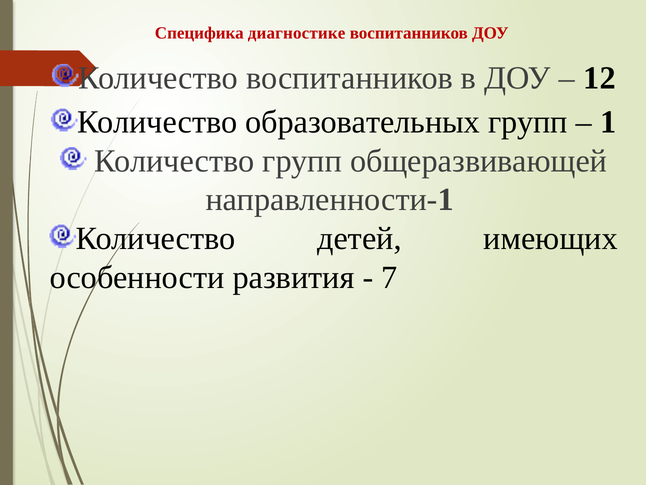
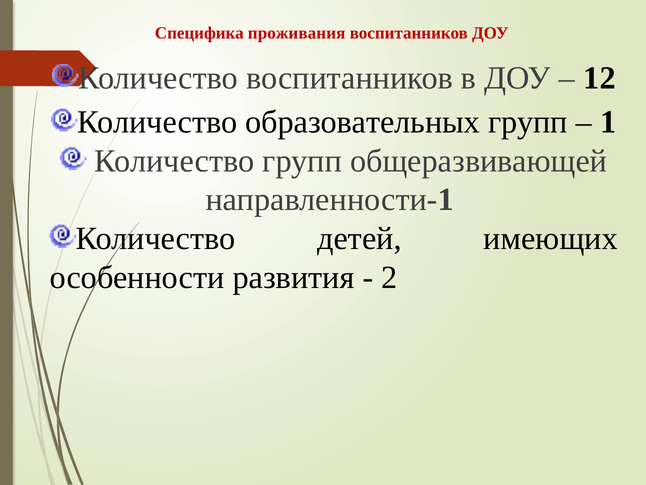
диагностике: диагностике -> проживания (297, 33)
7: 7 -> 2 (389, 277)
